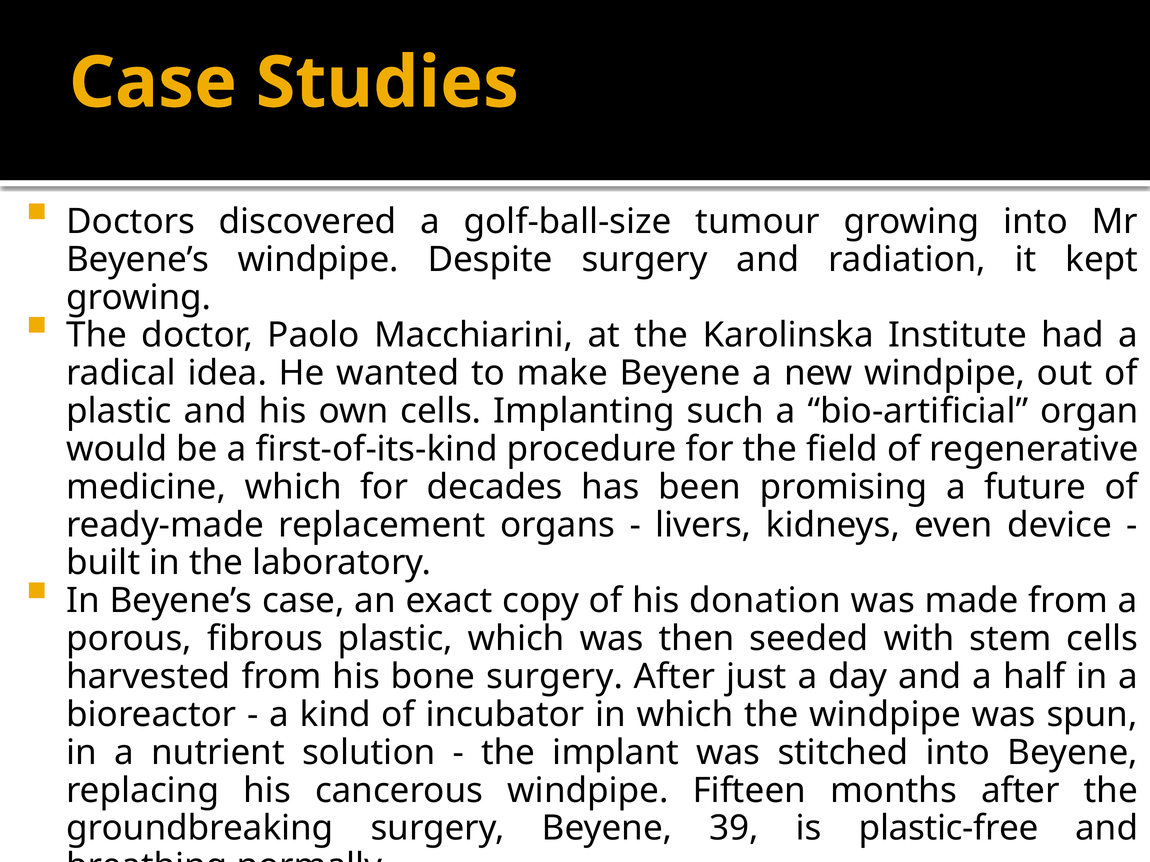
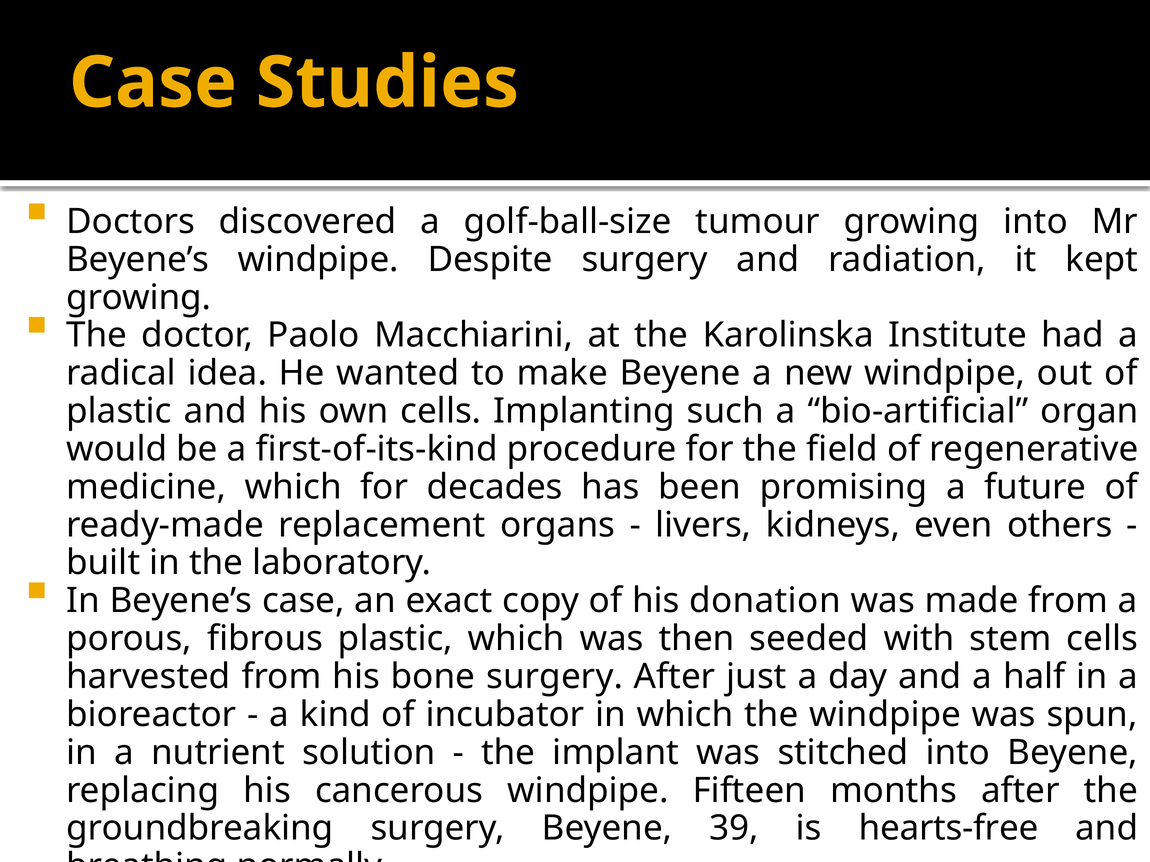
device: device -> others (1060, 525)
plastic-free: plastic-free -> hearts-free (949, 829)
